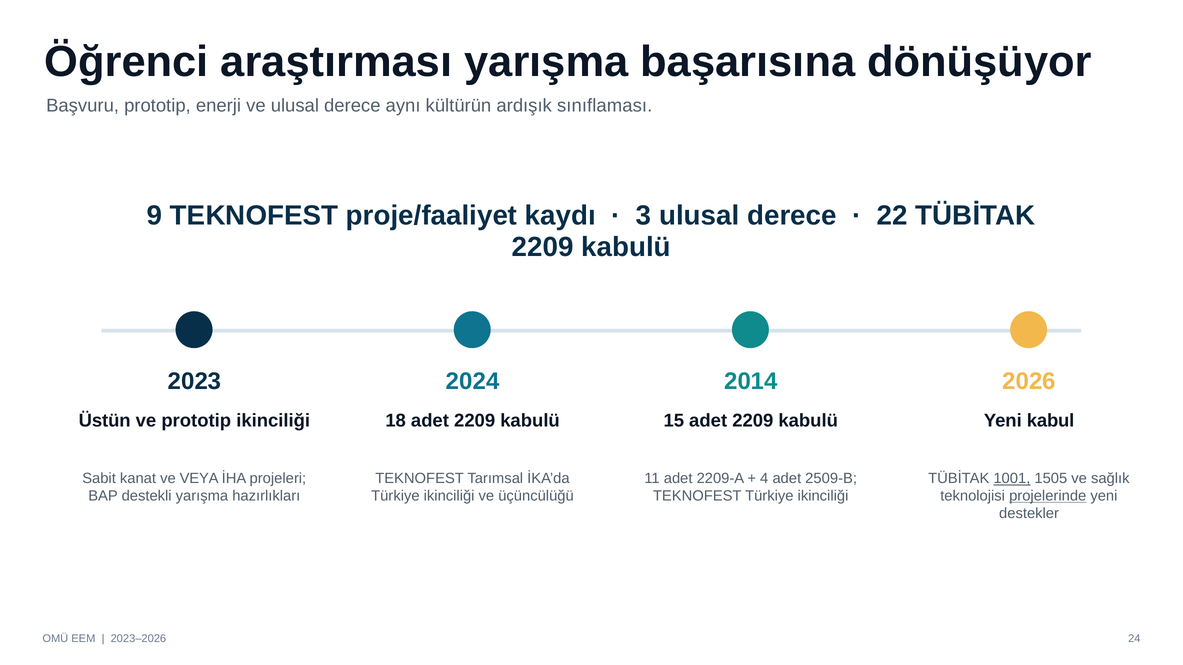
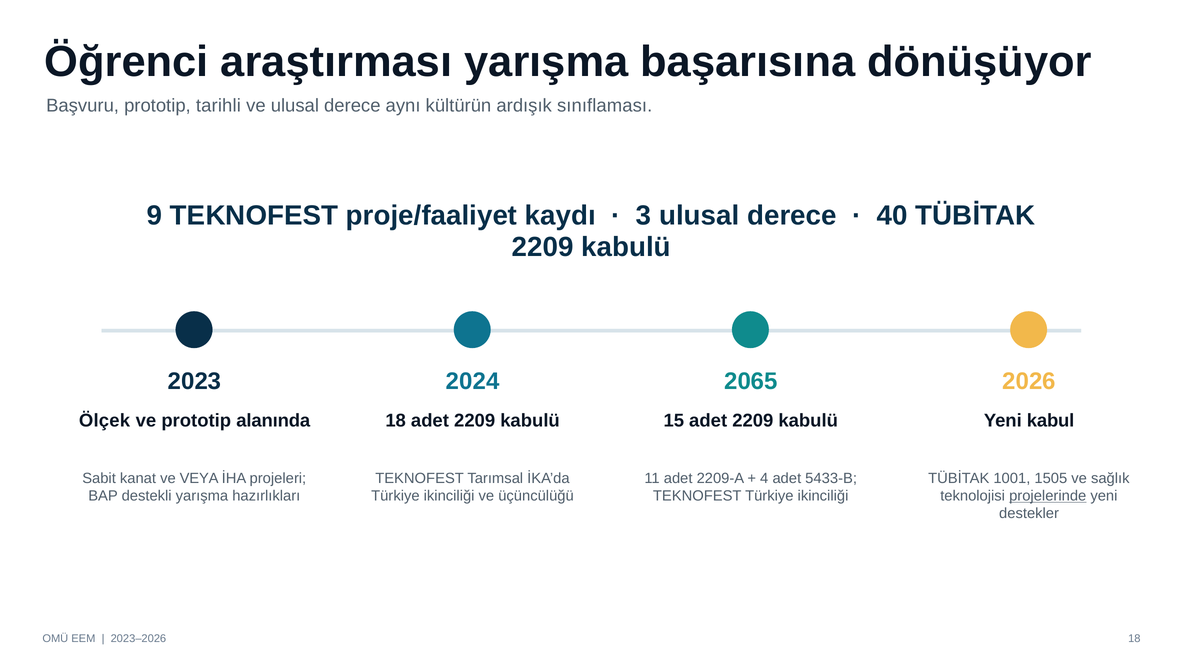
enerji: enerji -> tarihli (218, 106)
22: 22 -> 40 (892, 216)
2014: 2014 -> 2065 (751, 382)
Üstün: Üstün -> Ölçek (105, 421)
prototip ikinciliği: ikinciliği -> alanında (273, 421)
2509-B: 2509-B -> 5433-B (831, 479)
1001 underline: present -> none (1012, 479)
2023–2026 24: 24 -> 18 (1134, 639)
